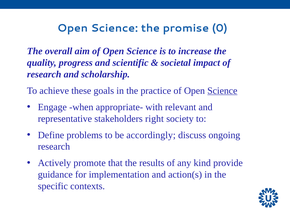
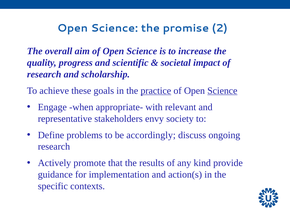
0: 0 -> 2 (220, 28)
practice underline: none -> present (156, 91)
right: right -> envy (154, 119)
